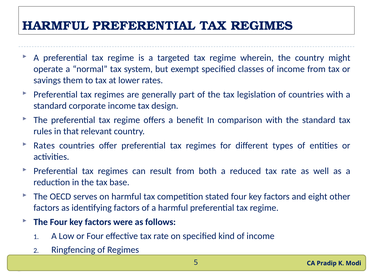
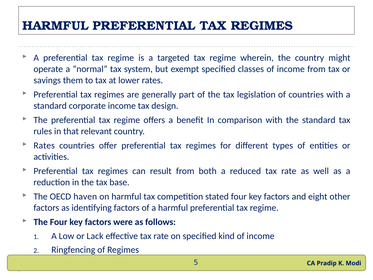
serves: serves -> haven (85, 196)
or Four: Four -> Lack (95, 236)
